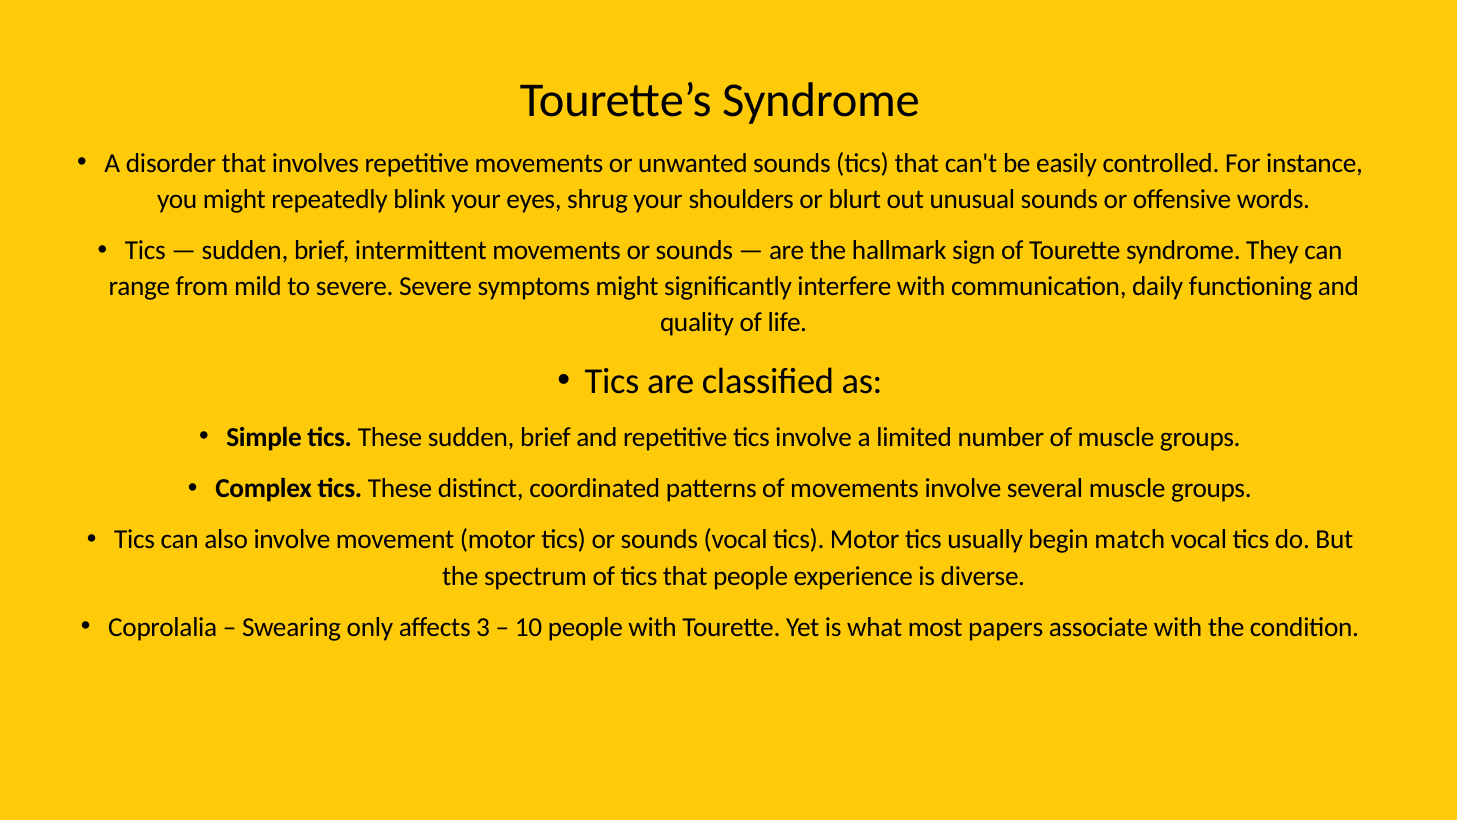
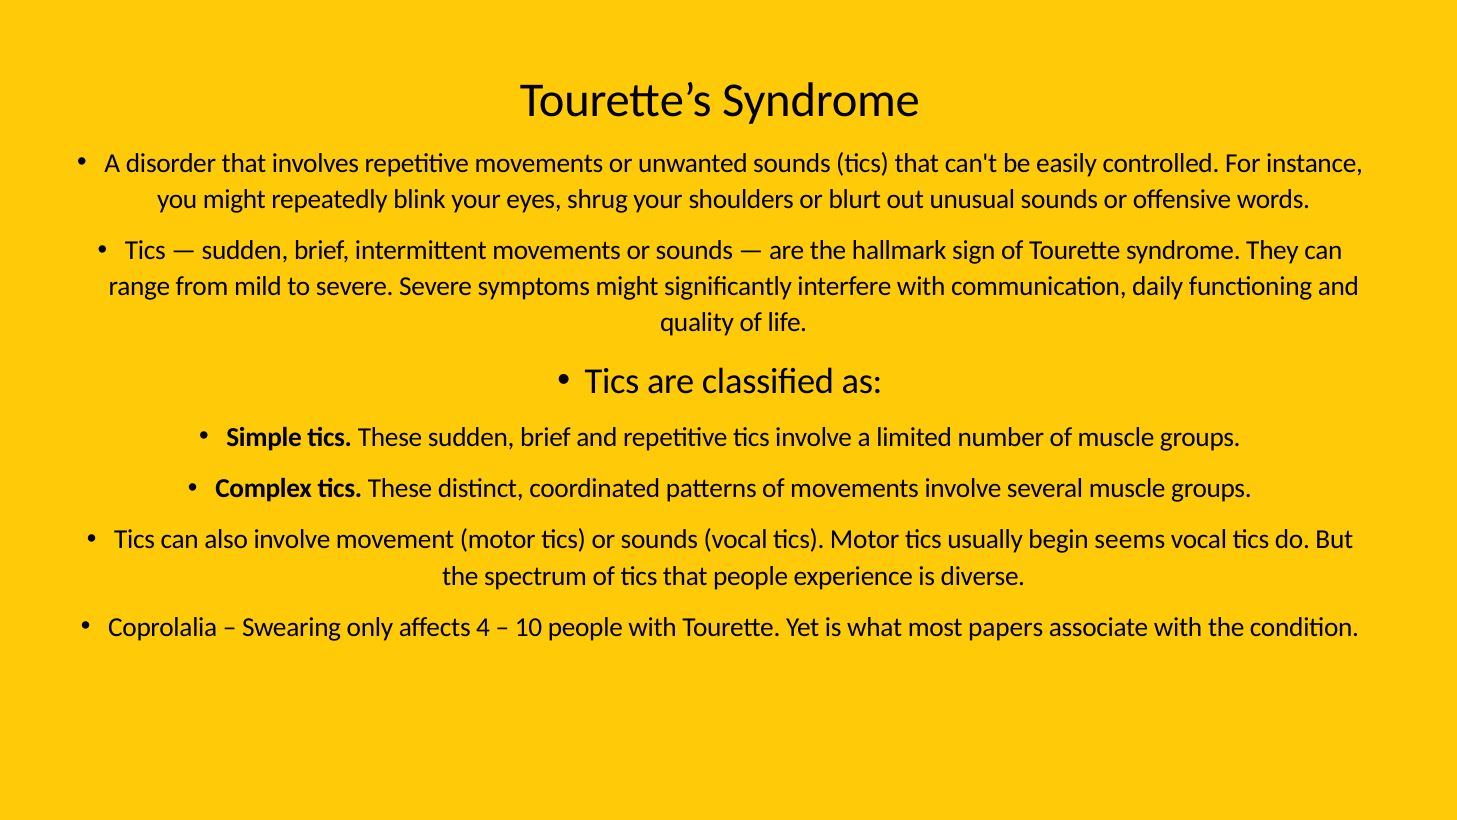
match: match -> seems (1130, 540)
3: 3 -> 4 (483, 627)
